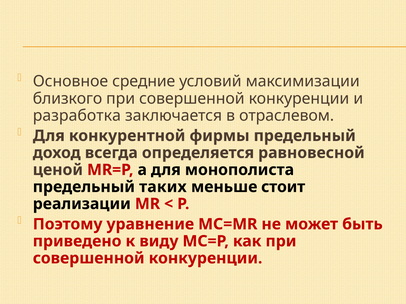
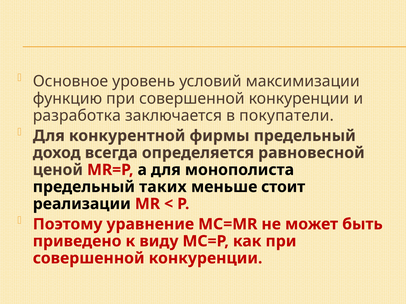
средние: средние -> уровень (144, 82)
близкого: близкого -> функцию (67, 99)
отраслевом: отраслевом -> покупатели (286, 116)
